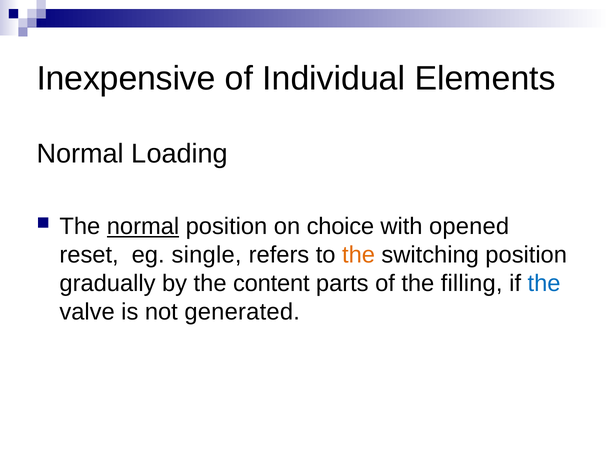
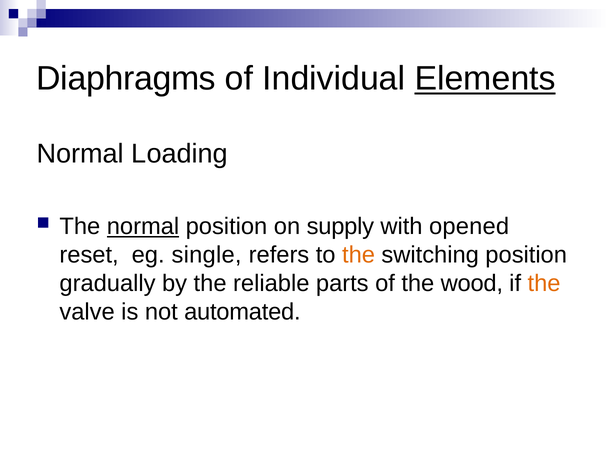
Inexpensive: Inexpensive -> Diaphragms (126, 79)
Elements underline: none -> present (485, 79)
choice: choice -> supply (340, 226)
content: content -> reliable (271, 283)
filling: filling -> wood (472, 283)
the colour: blue -> orange (544, 283)
generated: generated -> automated (242, 312)
